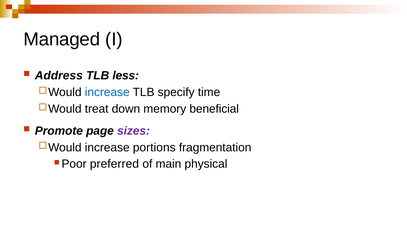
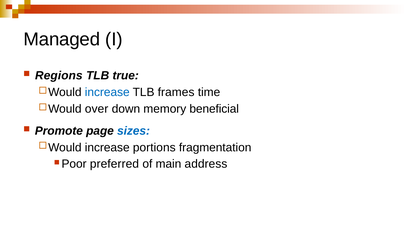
Address: Address -> Regions (59, 76)
less: less -> true (126, 76)
specify: specify -> frames (176, 92)
treat: treat -> over (97, 109)
sizes colour: purple -> blue (134, 131)
physical: physical -> address (206, 164)
